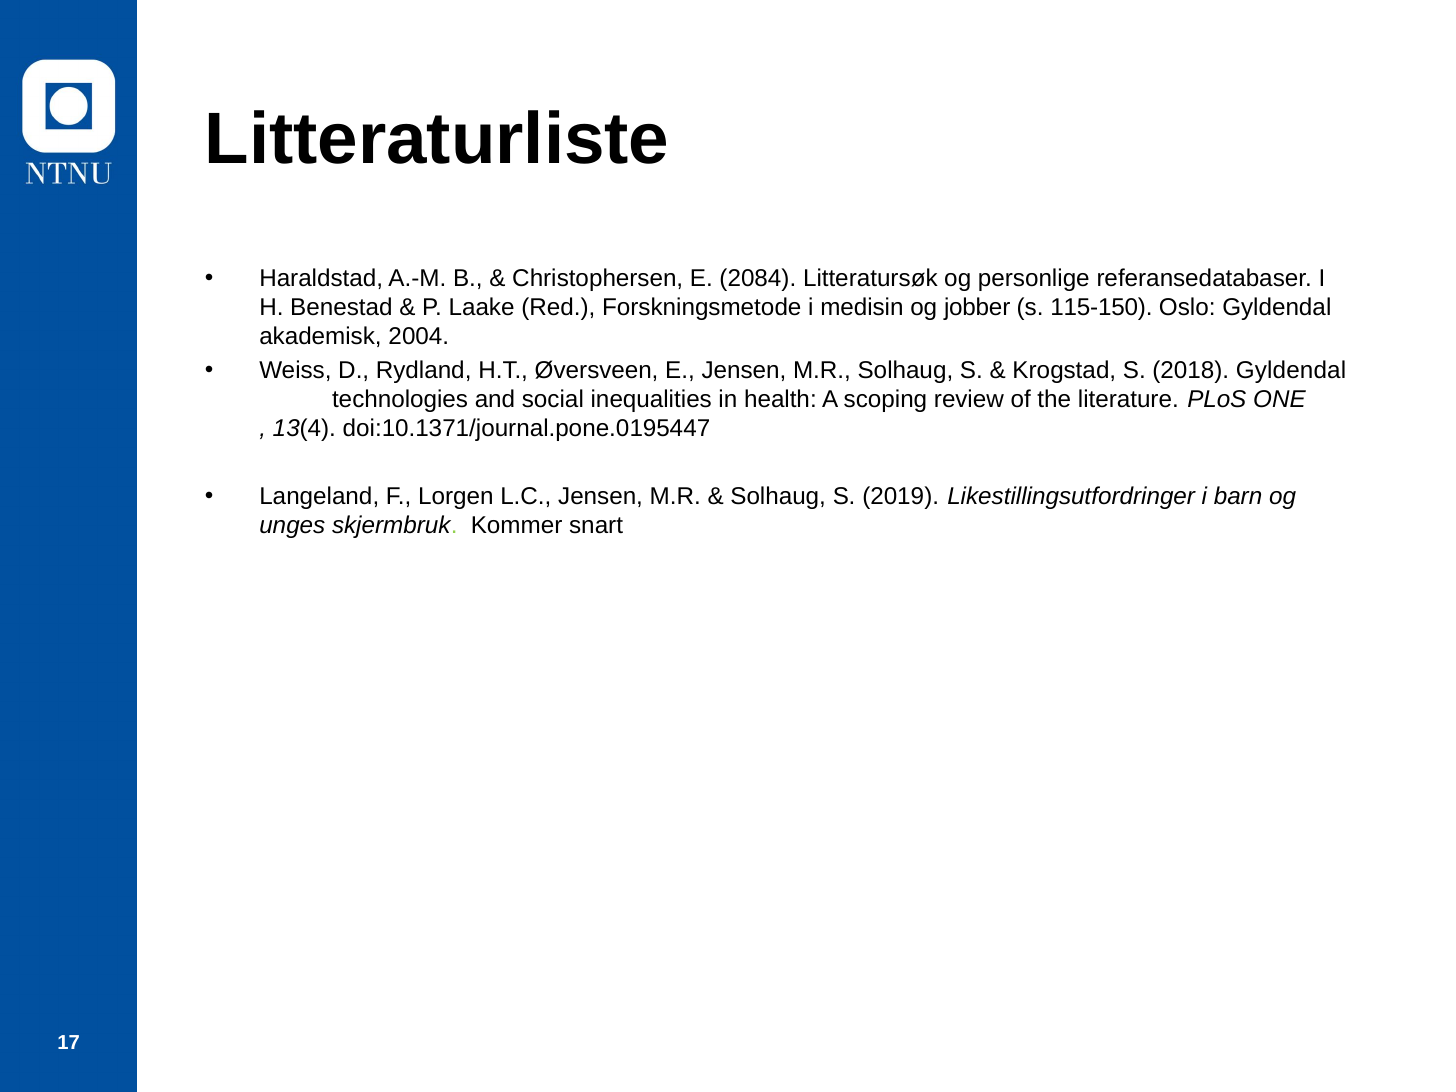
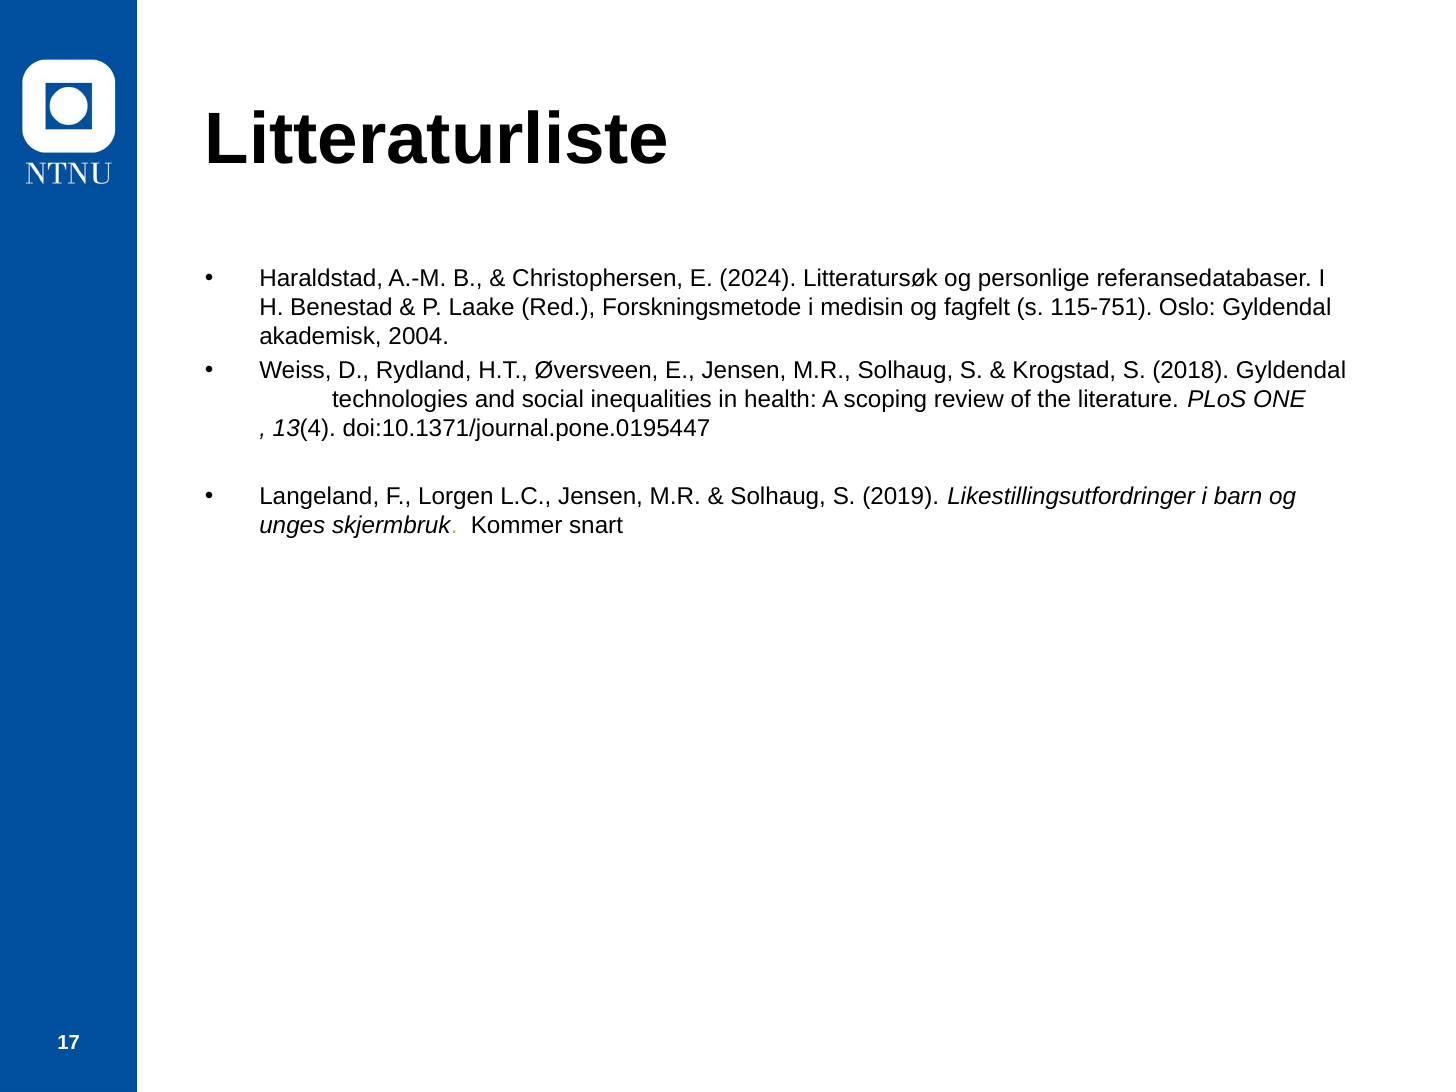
2084: 2084 -> 2024 (758, 278)
jobber: jobber -> fagfelt (977, 307)
115-150: 115-150 -> 115-751 (1101, 307)
